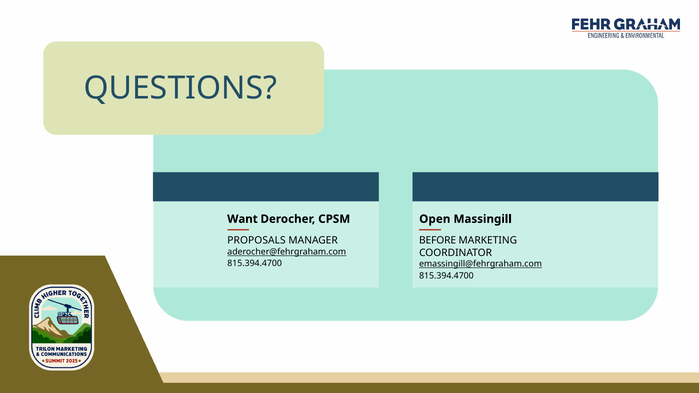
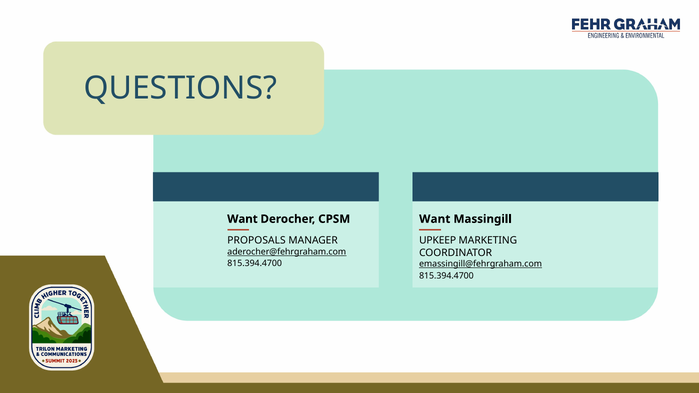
Open: Open -> Want (435, 219)
BEFORE: BEFORE -> UPKEEP (438, 241)
